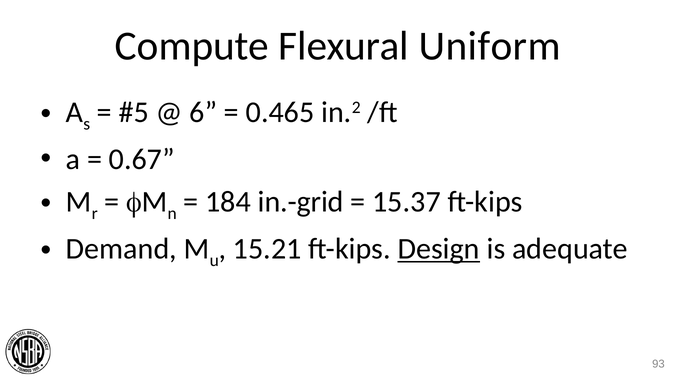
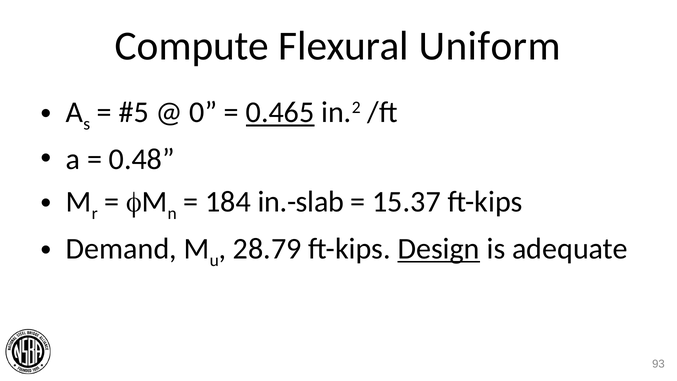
6: 6 -> 0 (203, 112)
0.465 underline: none -> present (280, 112)
0.67: 0.67 -> 0.48 (142, 159)
in.-grid: in.-grid -> in.-slab (301, 202)
15.21: 15.21 -> 28.79 (267, 249)
